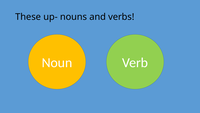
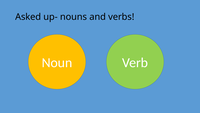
These: These -> Asked (28, 17)
